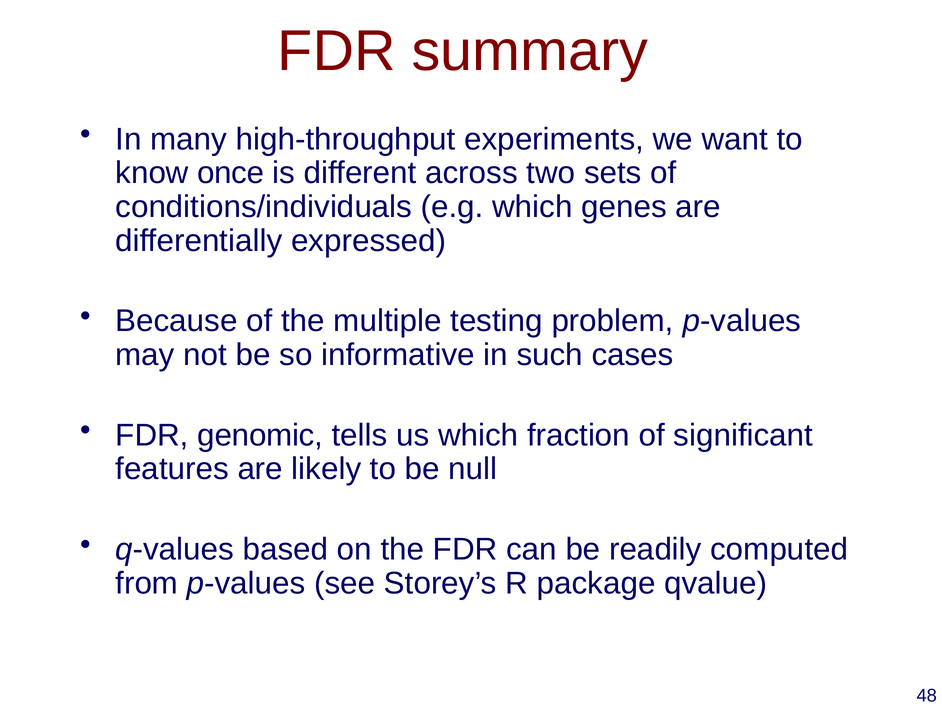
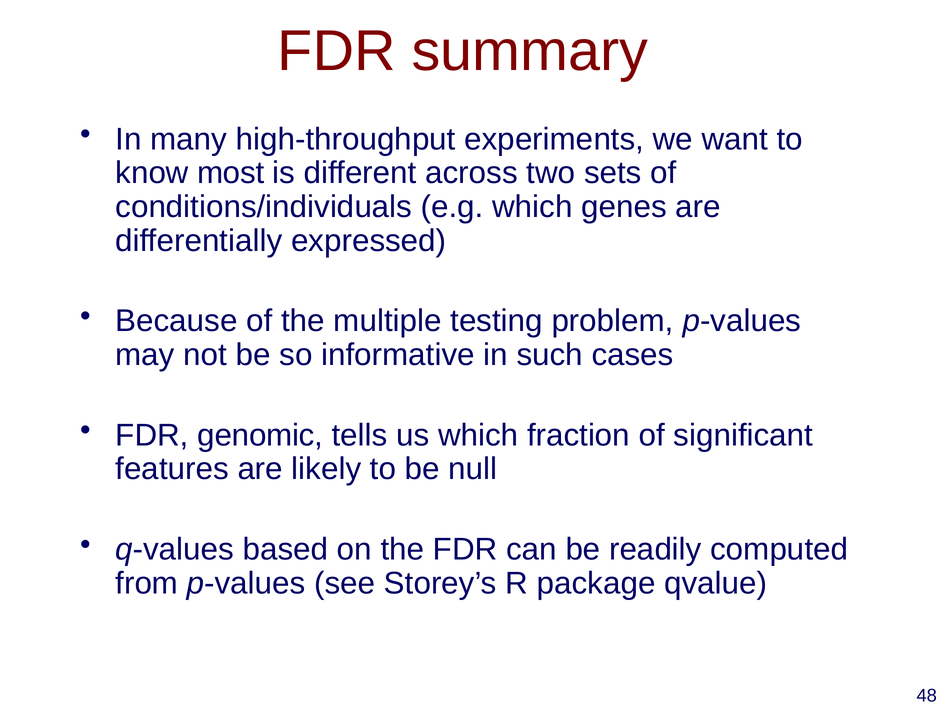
once: once -> most (231, 173)
